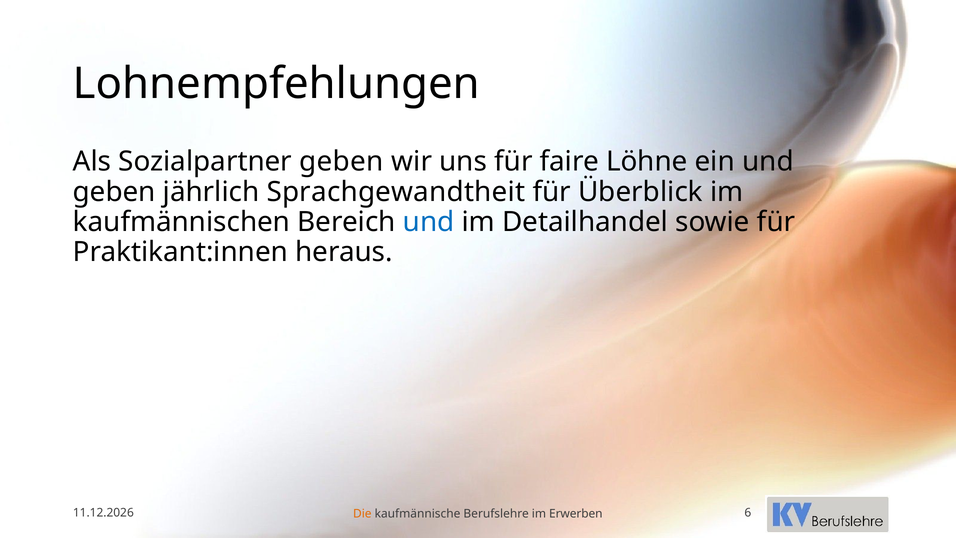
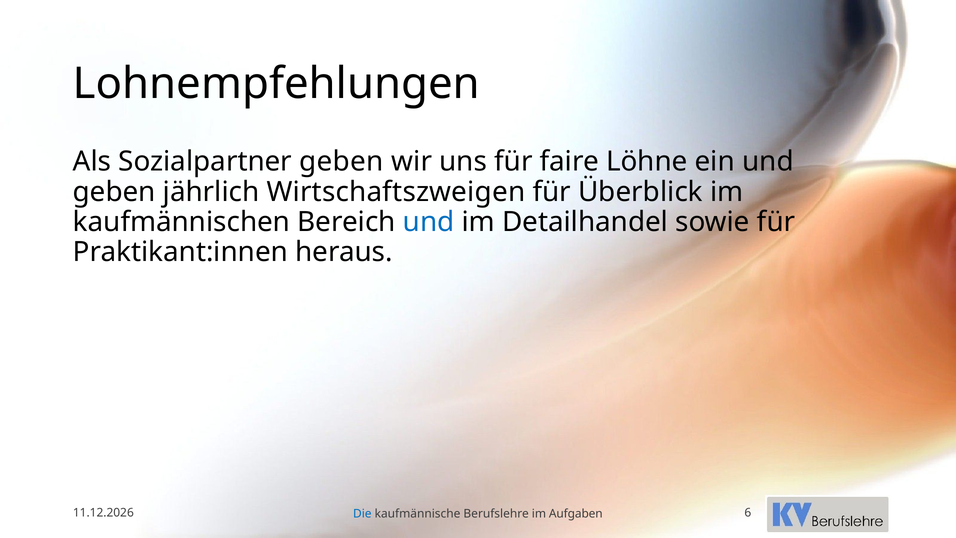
Sprachgewandtheit: Sprachgewandtheit -> Wirtschaftszweigen (396, 192)
Die colour: orange -> blue (362, 514)
Erwerben: Erwerben -> Aufgaben (576, 514)
